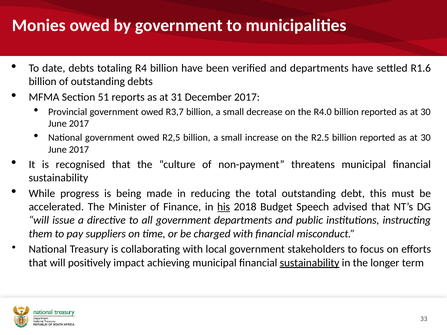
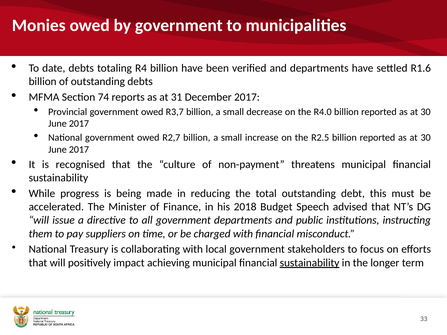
51: 51 -> 74 (103, 97)
R2,5: R2,5 -> R2,7 (171, 138)
his underline: present -> none (224, 207)
